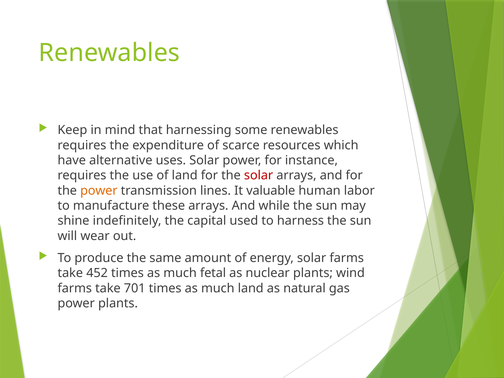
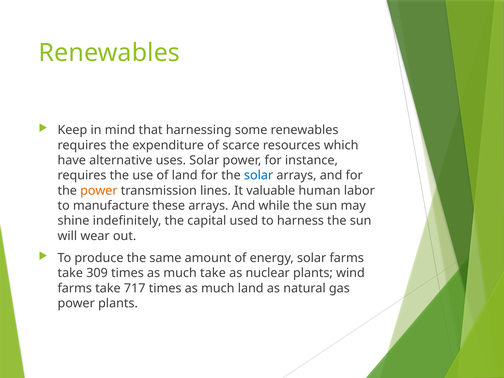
solar colour: red -> blue (259, 175)
452: 452 -> 309 (97, 273)
much fetal: fetal -> take (213, 273)
701: 701 -> 717 (135, 288)
